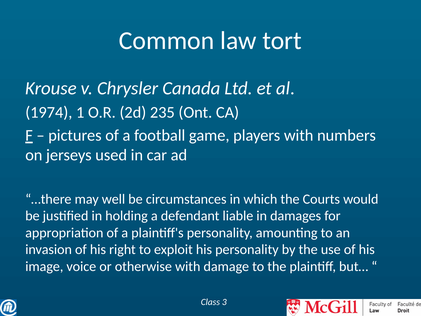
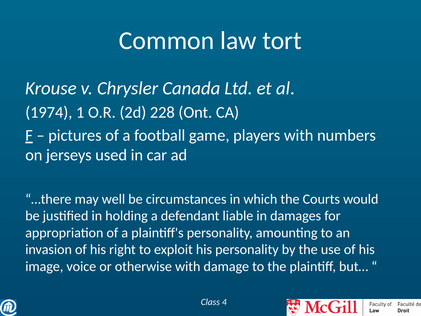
235: 235 -> 228 (162, 112)
3: 3 -> 4 (224, 302)
